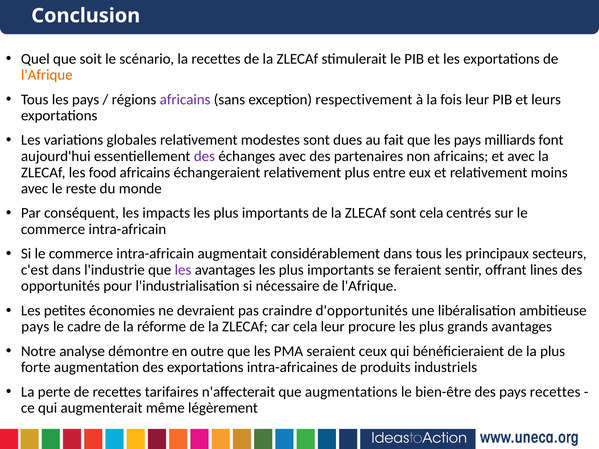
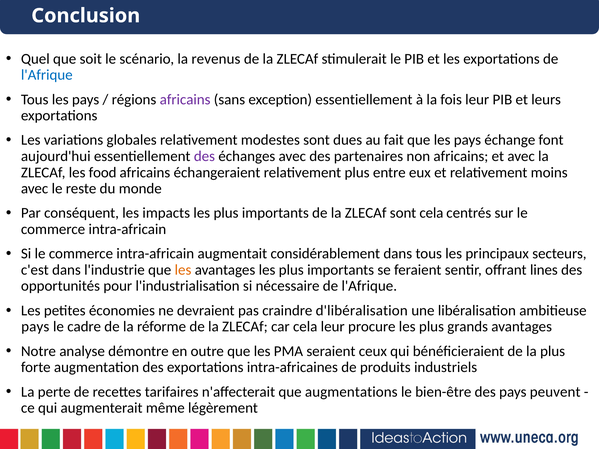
la recettes: recettes -> revenus (216, 59)
l'Afrique colour: orange -> blue (47, 75)
exception respectivement: respectivement -> essentiellement (364, 99)
milliards: milliards -> échange (510, 140)
les colour: purple -> orange (183, 270)
d'opportunités: d'opportunités -> d'libéralisation (362, 311)
pays recettes: recettes -> peuvent (555, 392)
